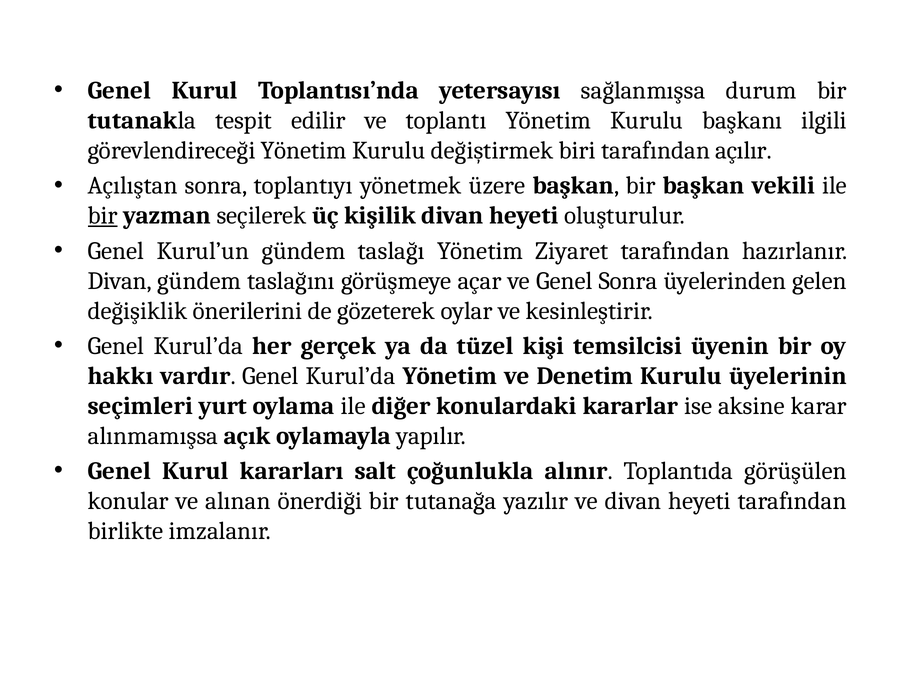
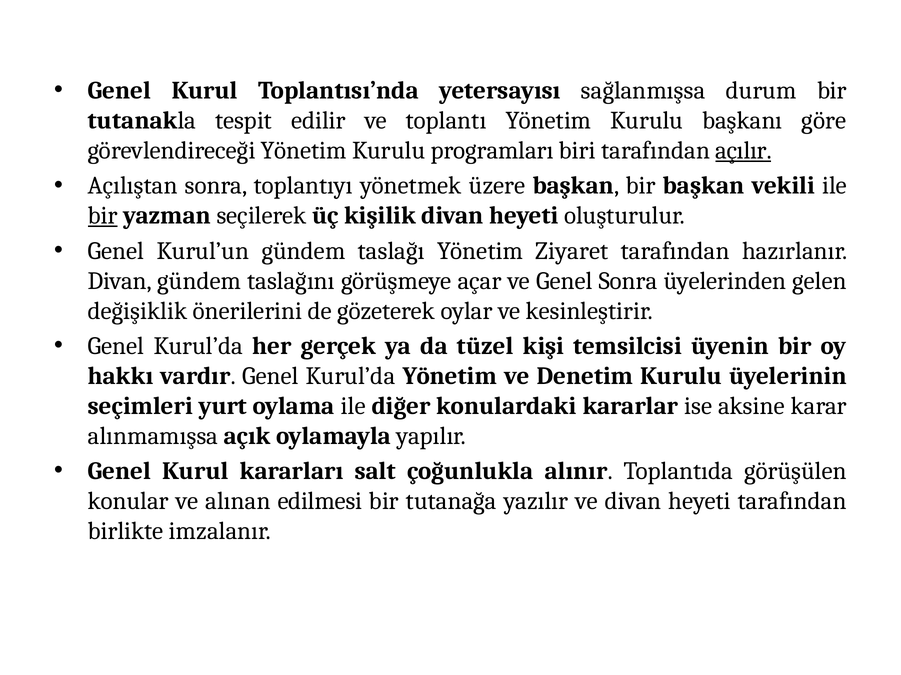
ilgili: ilgili -> göre (824, 121)
değiştirmek: değiştirmek -> programları (492, 151)
açılır underline: none -> present (743, 151)
önerdiği: önerdiği -> edilmesi (320, 502)
